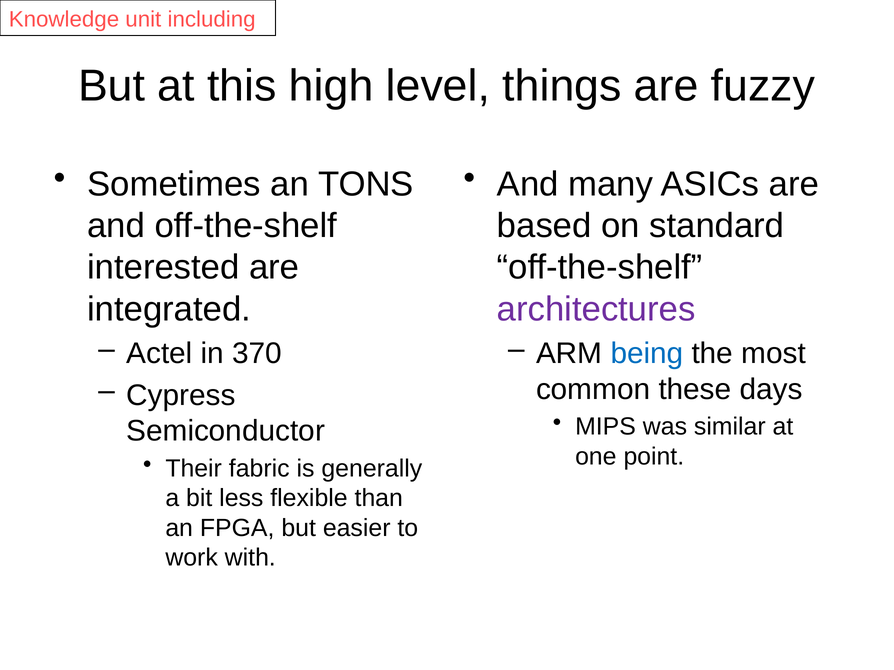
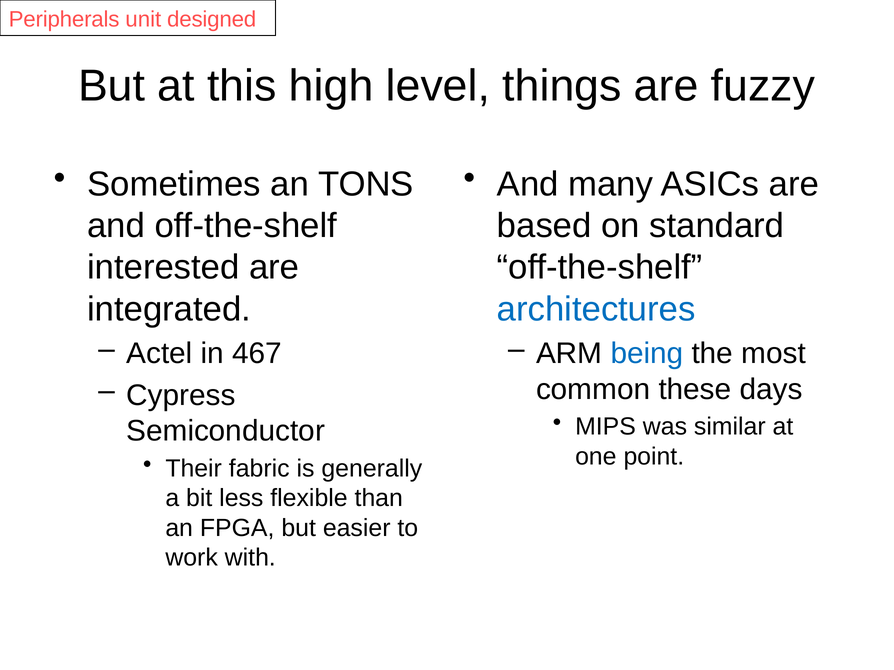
Knowledge: Knowledge -> Peripherals (64, 19)
including: including -> designed (212, 19)
architectures colour: purple -> blue (596, 309)
370: 370 -> 467 (257, 354)
